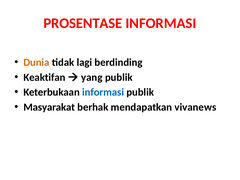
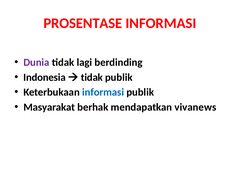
Dunia colour: orange -> purple (36, 62)
Keaktifan: Keaktifan -> Indonesia (44, 77)
yang: yang -> tidak (92, 77)
